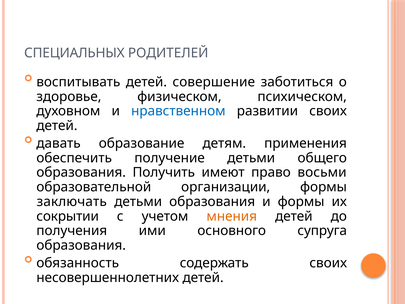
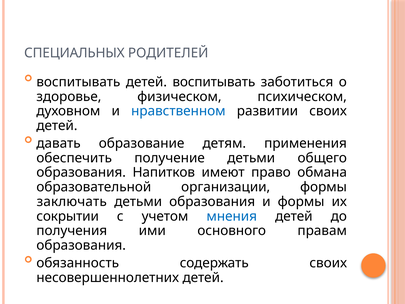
детей совершение: совершение -> воспитывать (214, 82)
Получить: Получить -> Напитков (164, 172)
восьми: восьми -> обмана (322, 172)
мнения colour: orange -> blue (232, 216)
супруга: супруга -> правам (322, 231)
